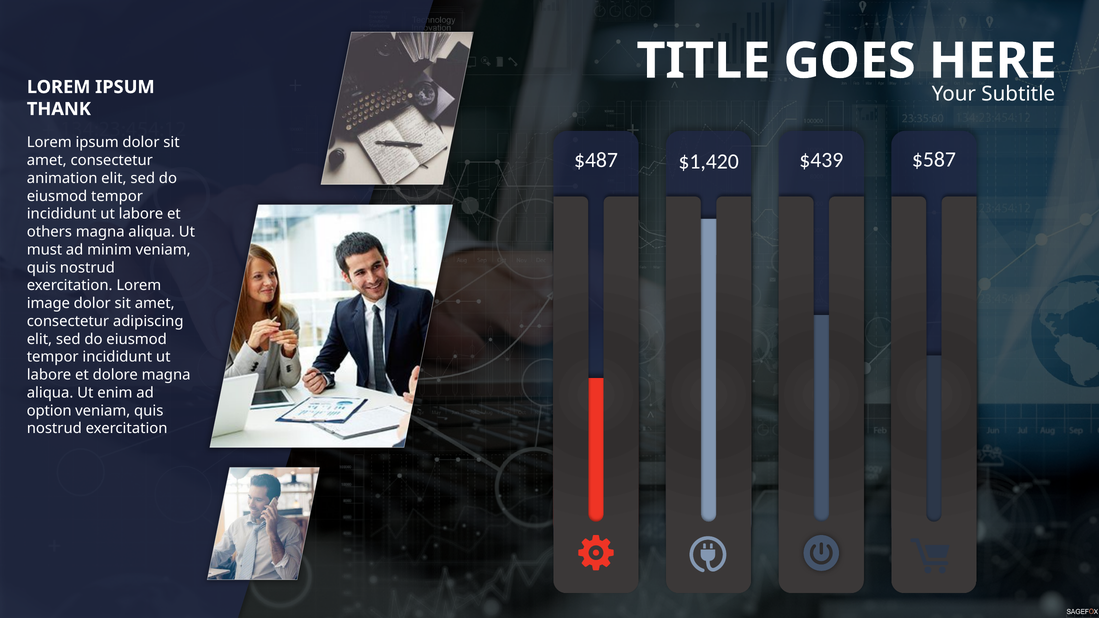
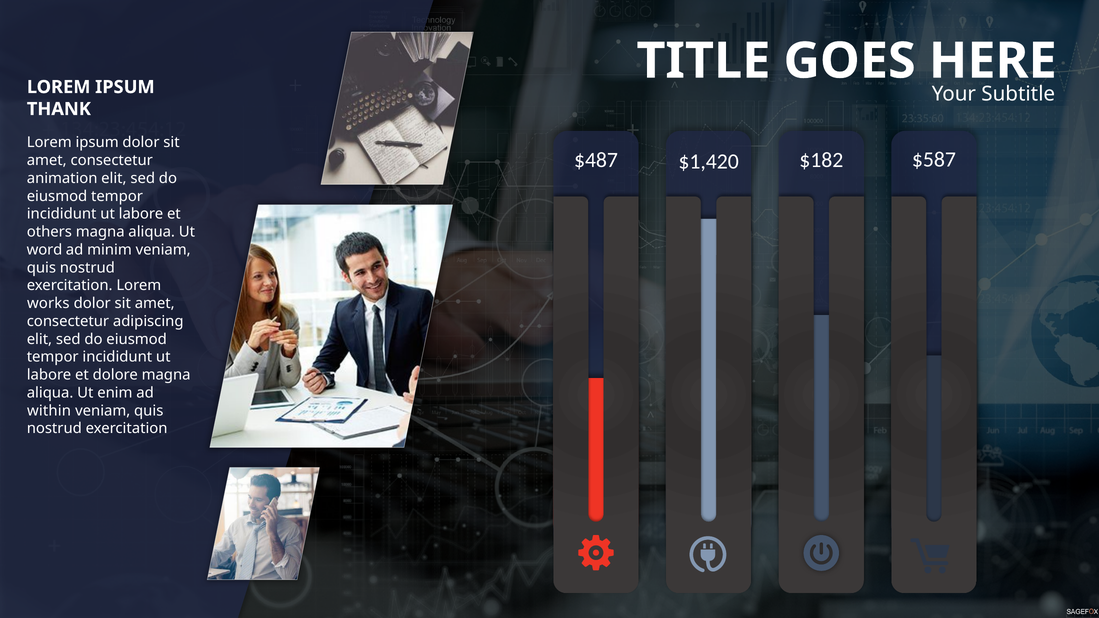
$439: $439 -> $182 (821, 160)
must: must -> word (45, 250)
image: image -> works (48, 303)
option: option -> within (49, 411)
